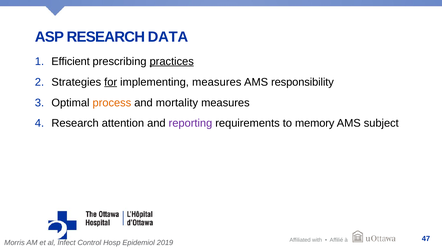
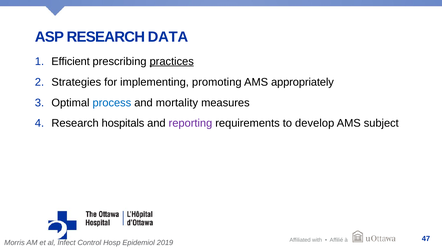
for underline: present -> none (111, 82)
implementing measures: measures -> promoting (217, 82)
responsibility: responsibility -> appropriately (302, 82)
process colour: orange -> blue (112, 103)
attention: attention -> hospitals (123, 123)
memory: memory -> develop (315, 123)
